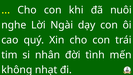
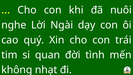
nhân: nhân -> quan (48, 55)
